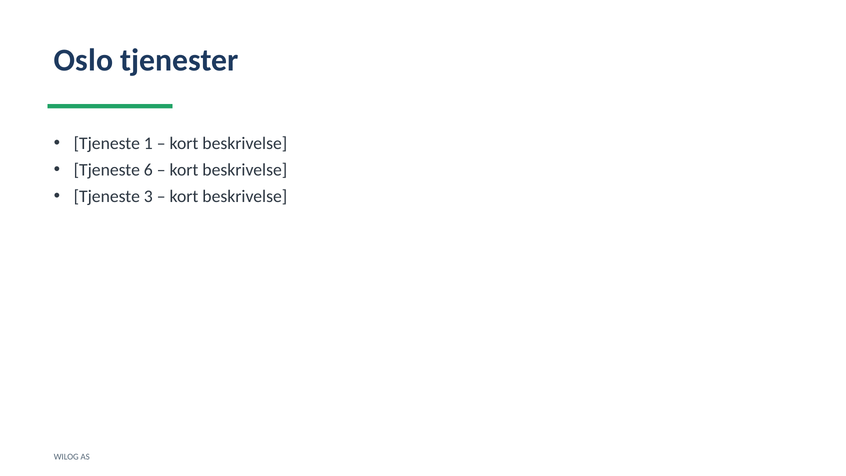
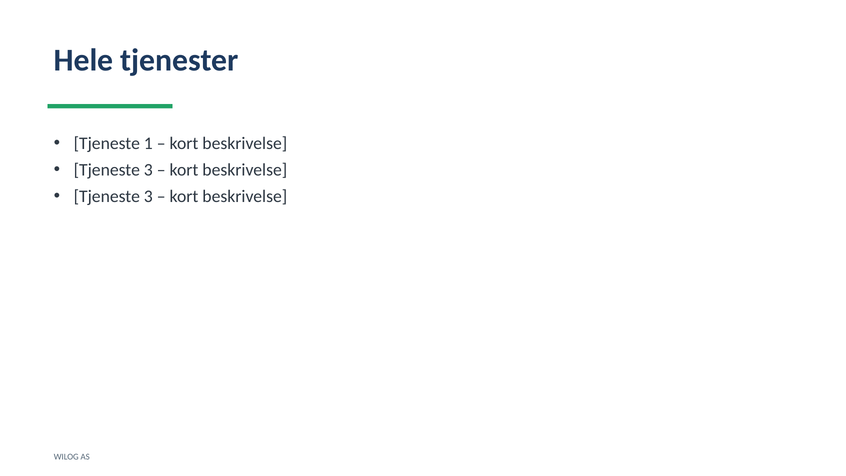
Oslo: Oslo -> Hele (84, 60)
6: 6 -> 3 (148, 170)
